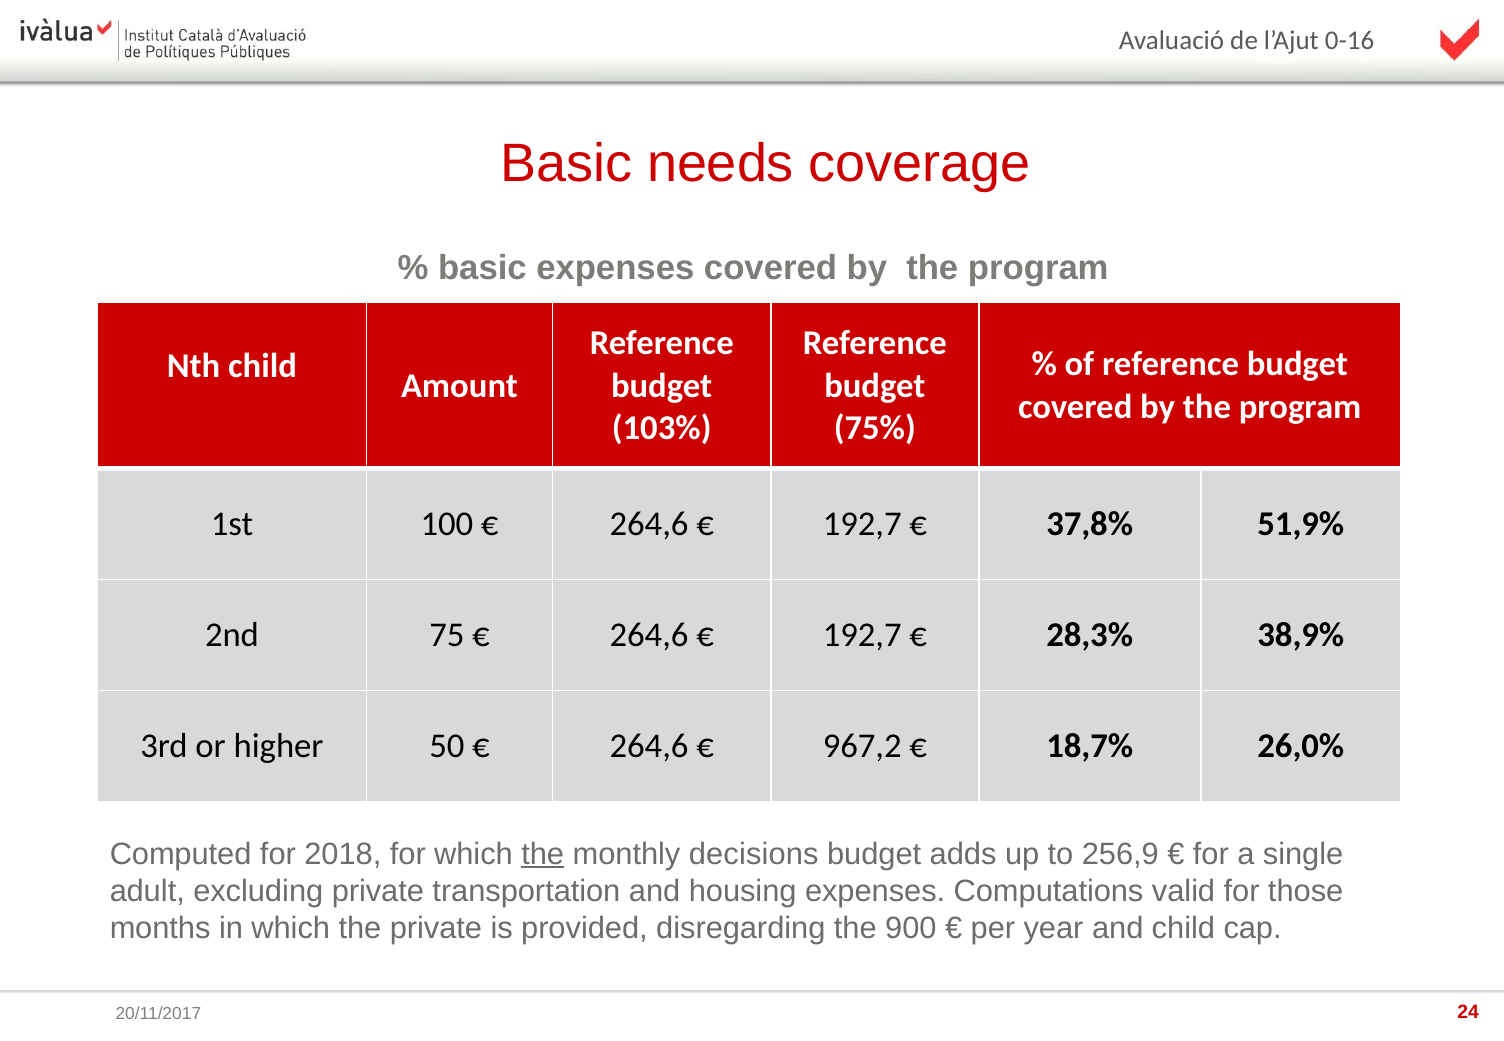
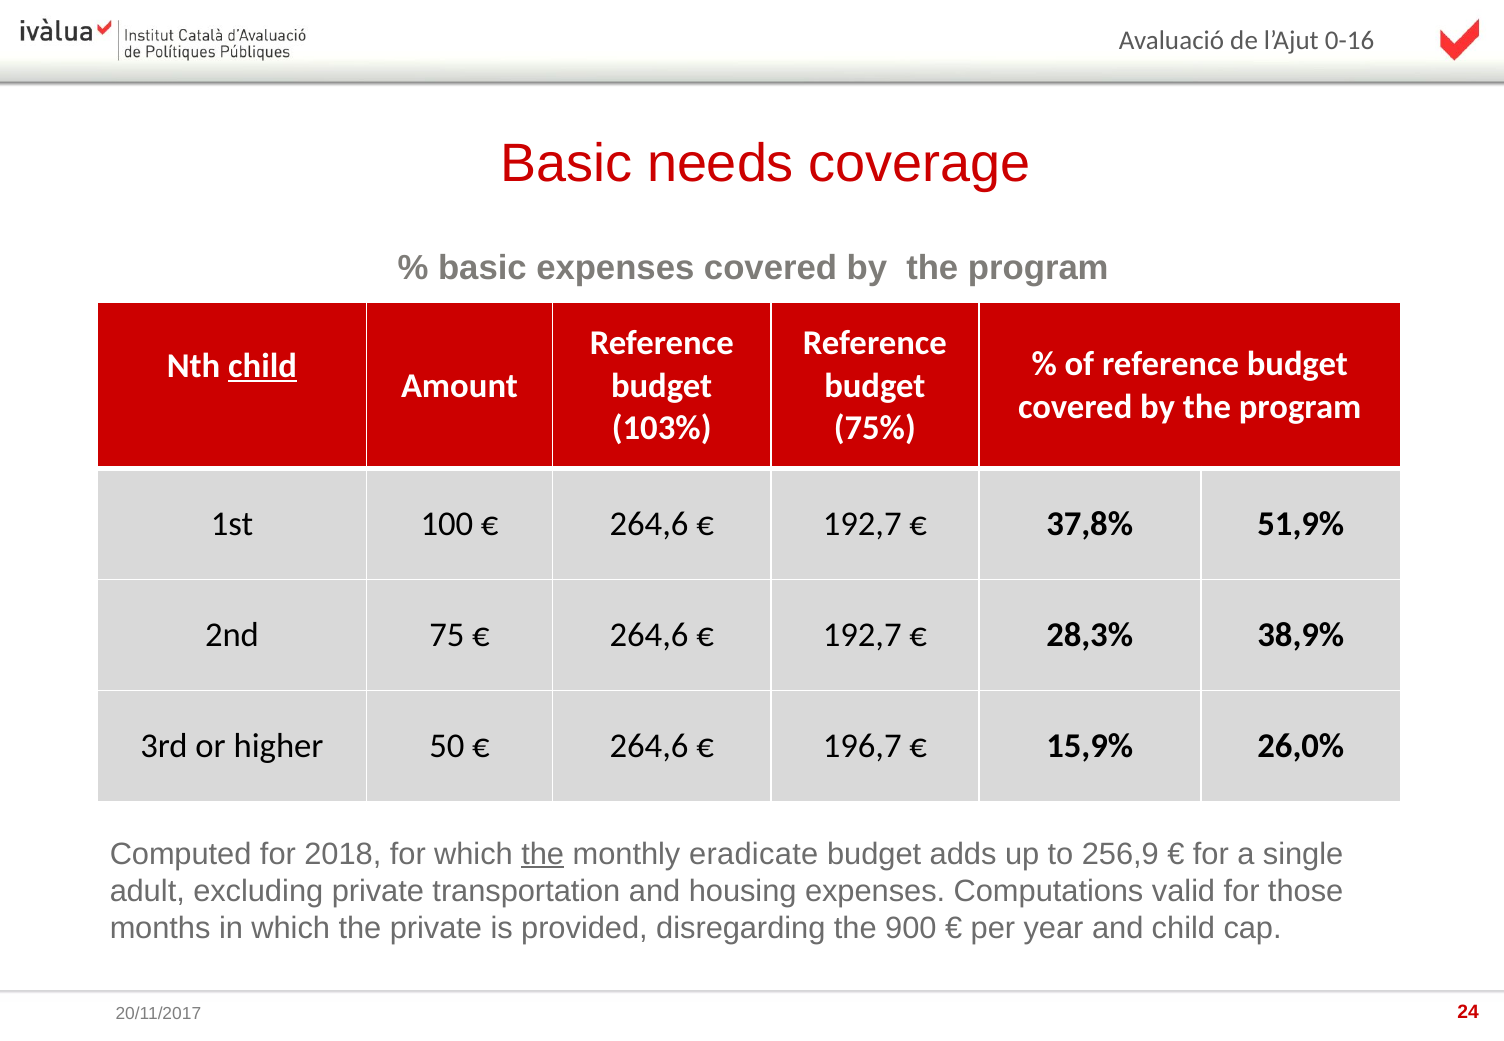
child underline: none -> present (263, 366)
967,2: 967,2 -> 196,7 (862, 746)
18,7%: 18,7% -> 15,9% (1090, 746)
decisions: decisions -> eradicate (754, 854)
